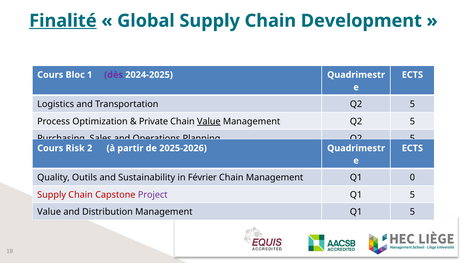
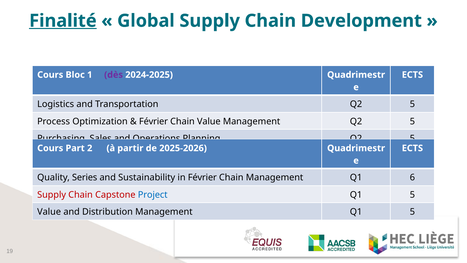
Private: Private -> Février (154, 121)
Value underline: present -> none (209, 121)
Risk: Risk -> Part (75, 148)
Outils: Outils -> Series (85, 177)
0: 0 -> 6 (412, 177)
Project colour: purple -> blue (153, 195)
